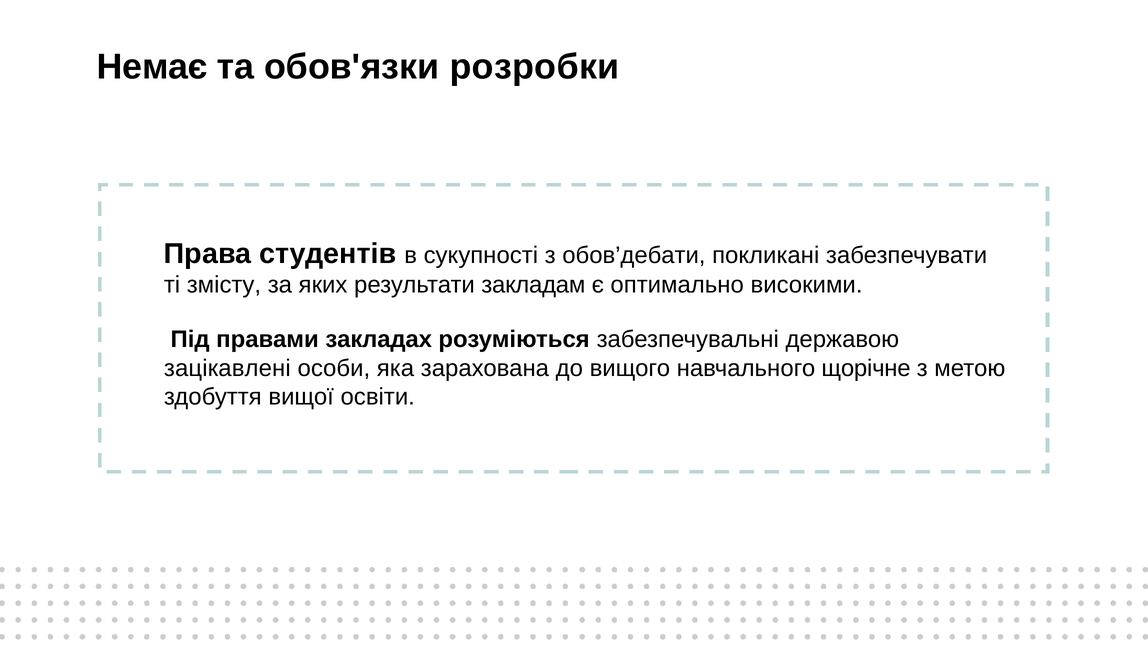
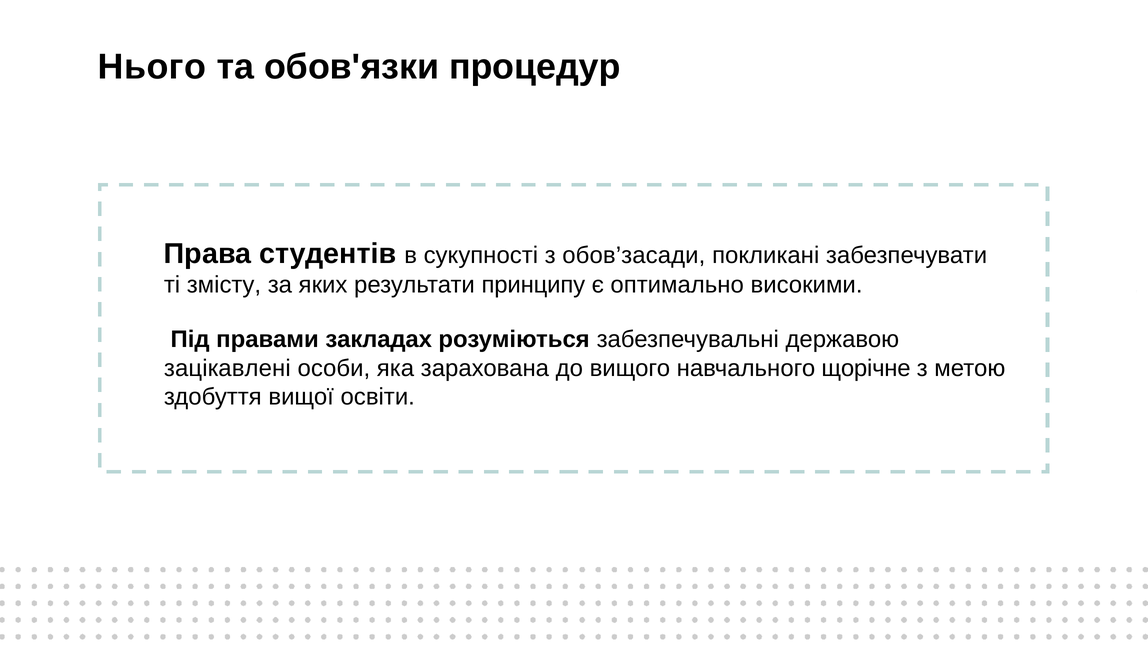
Немає: Немає -> Нього (152, 67)
розробки: розробки -> процедур (535, 67)
обов’дебати: обов’дебати -> обов’засади (634, 255)
закладам: закладам -> принципу (533, 285)
